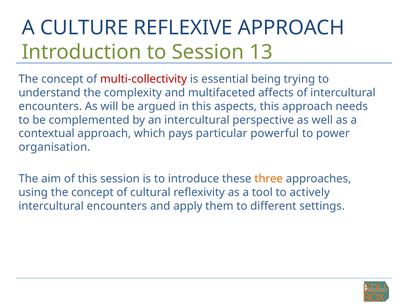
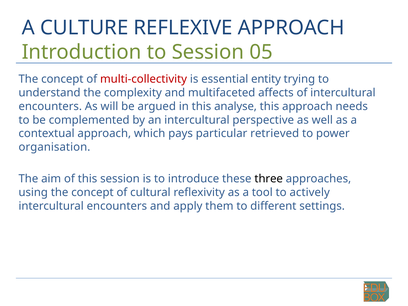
13: 13 -> 05 (261, 52)
being: being -> entity (266, 79)
aspects: aspects -> analyse (236, 106)
powerful: powerful -> retrieved (275, 134)
three colour: orange -> black (269, 179)
